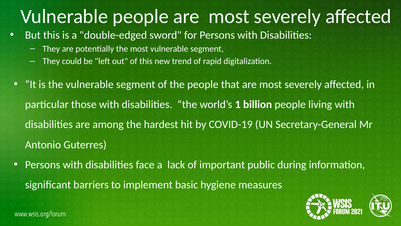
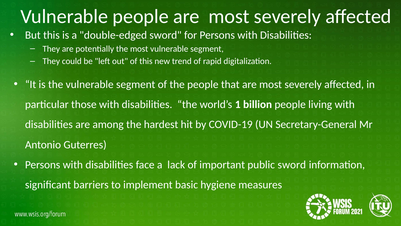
public during: during -> sword (292, 164)
